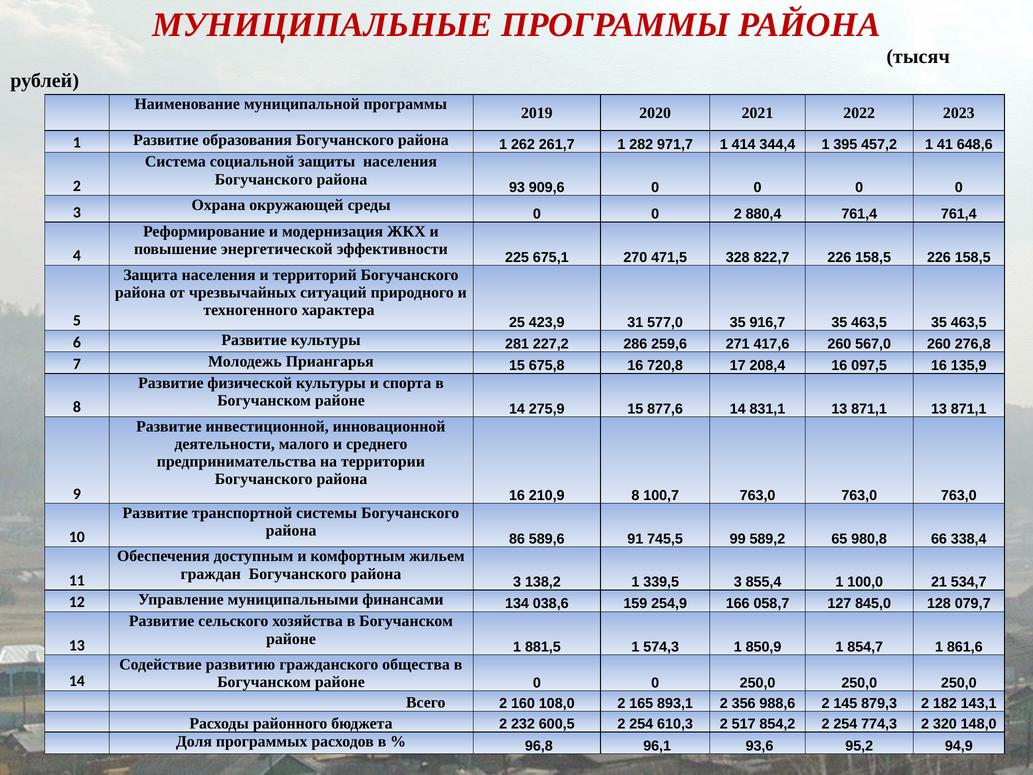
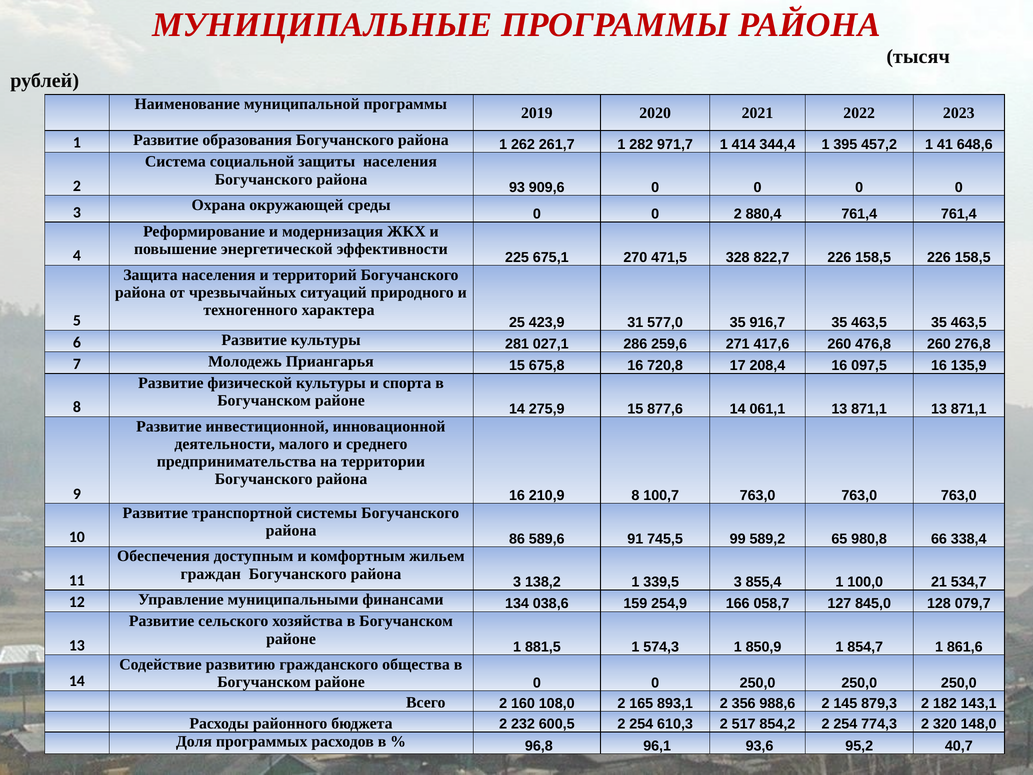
227,2: 227,2 -> 027,1 (551, 344)
567,0: 567,0 -> 476,8 (873, 344)
831,1: 831,1 -> 061,1 (767, 409)
94,9: 94,9 -> 40,7 (959, 746)
